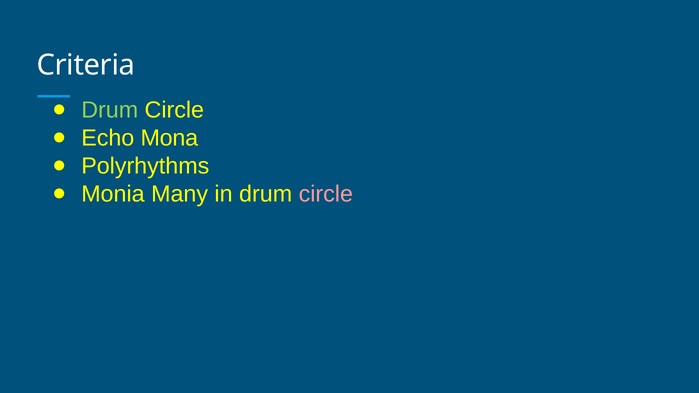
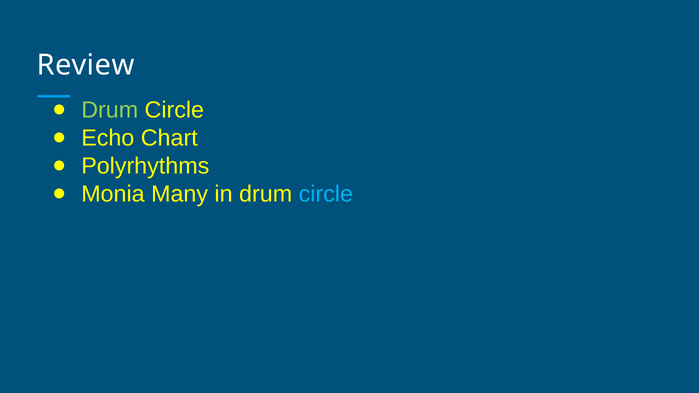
Criteria: Criteria -> Review (86, 65)
Mona: Mona -> Chart (169, 138)
circle colour: pink -> light blue (326, 194)
